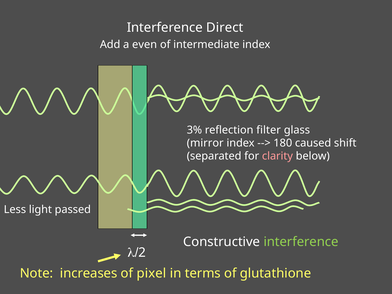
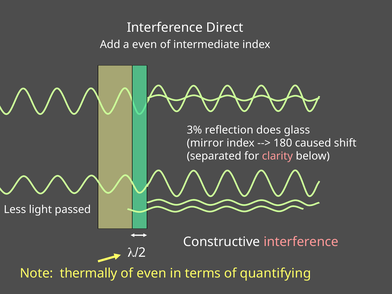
filter: filter -> does (269, 130)
interference colour: light green -> pink (301, 242)
increases: increases -> thermally (89, 273)
of pixel: pixel -> even (151, 273)
glutathione: glutathione -> quantifying (276, 273)
